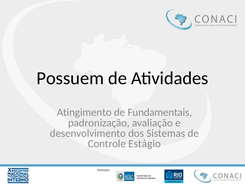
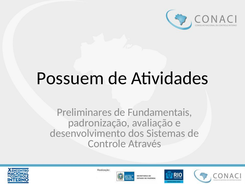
Atingimento: Atingimento -> Preliminares (84, 112)
Estágio: Estágio -> Através (145, 144)
